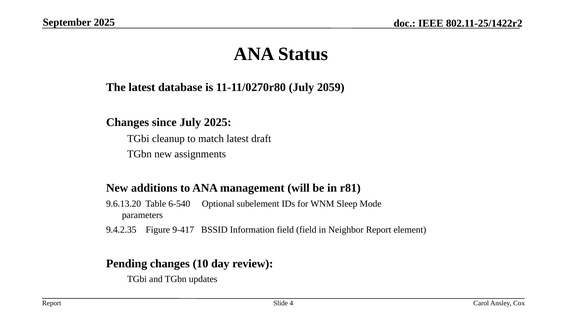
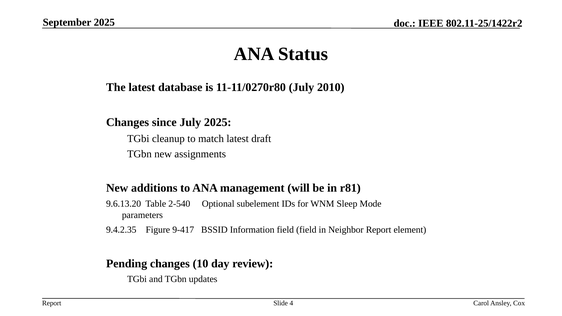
2059: 2059 -> 2010 (331, 87)
6-540: 6-540 -> 2-540 (179, 204)
